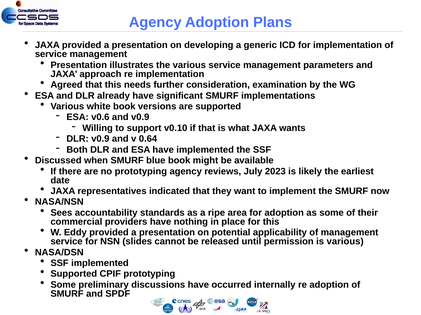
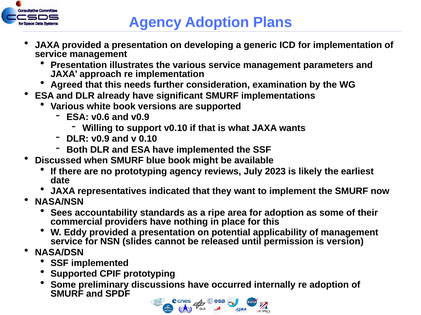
0.64: 0.64 -> 0.10 (148, 139)
is various: various -> version (345, 242)
